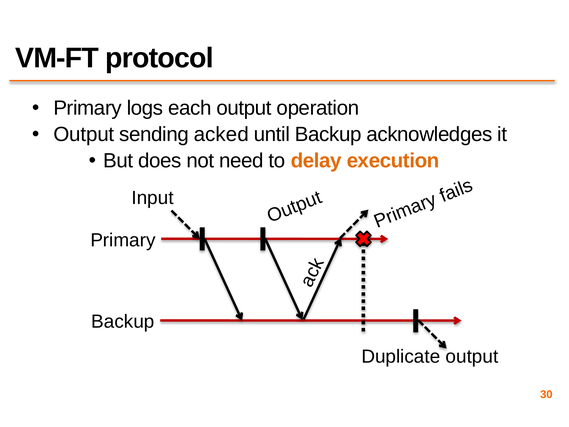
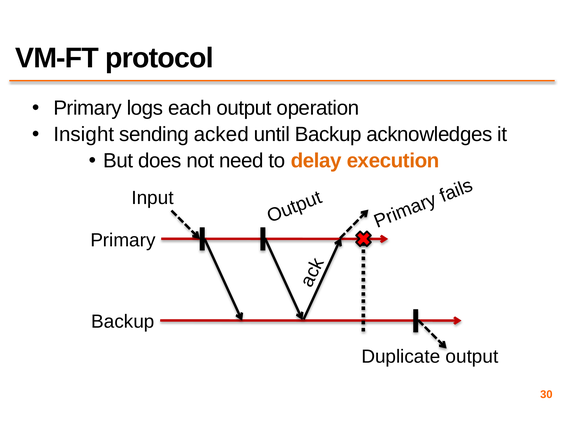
Output: Output -> Insight (84, 134)
